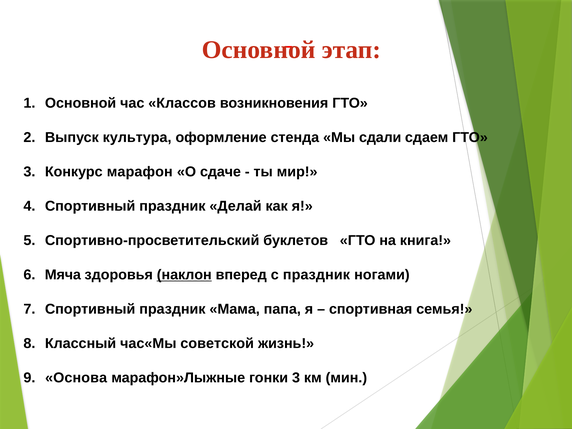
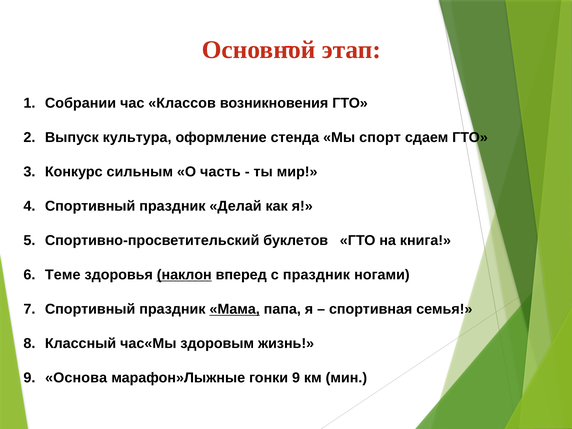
1 Основной: Основной -> Собрании (81, 103)
сдали: сдали -> спорт (380, 138)
марафон: марафон -> сильным (140, 172)
сдаче: сдаче -> часть (220, 172)
Мяча: Мяча -> Теме (63, 275)
Мама underline: none -> present (235, 309)
советской: советской -> здоровым (217, 343)
гонки 3: 3 -> 9 (296, 378)
